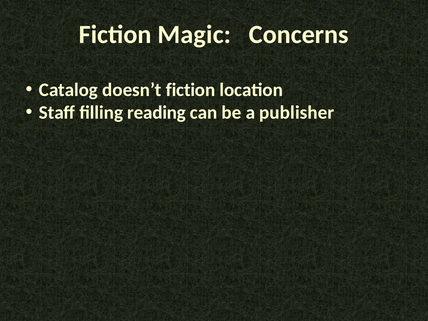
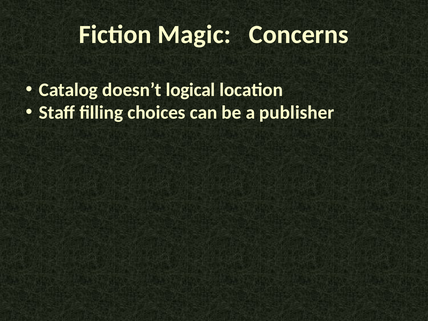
doesn’t fiction: fiction -> logical (191, 90)
reading: reading -> choices (157, 113)
